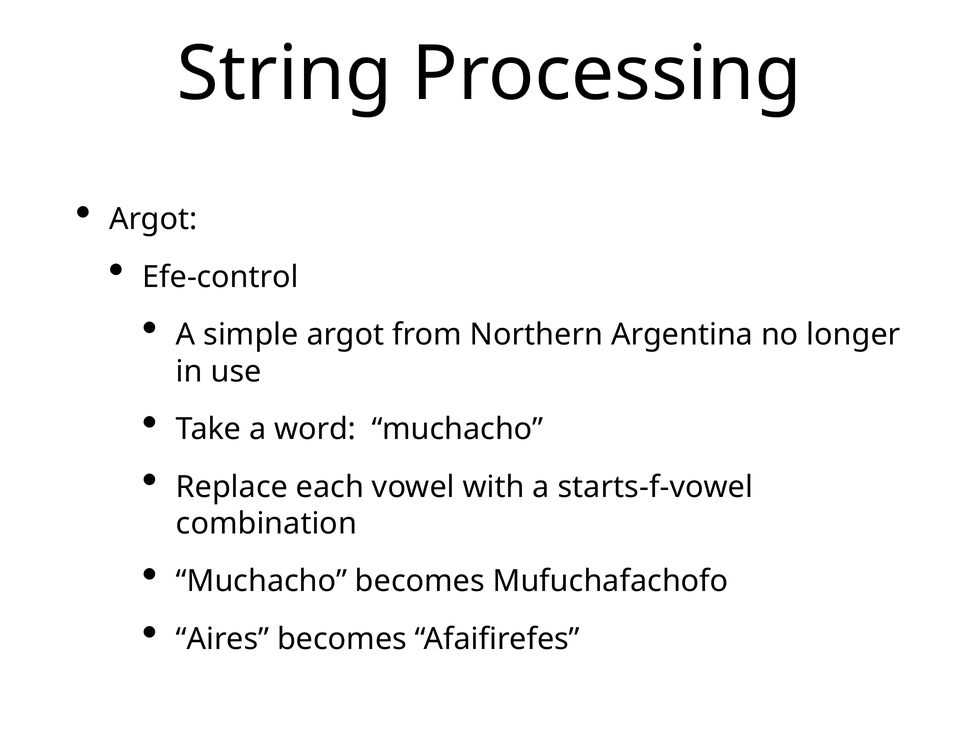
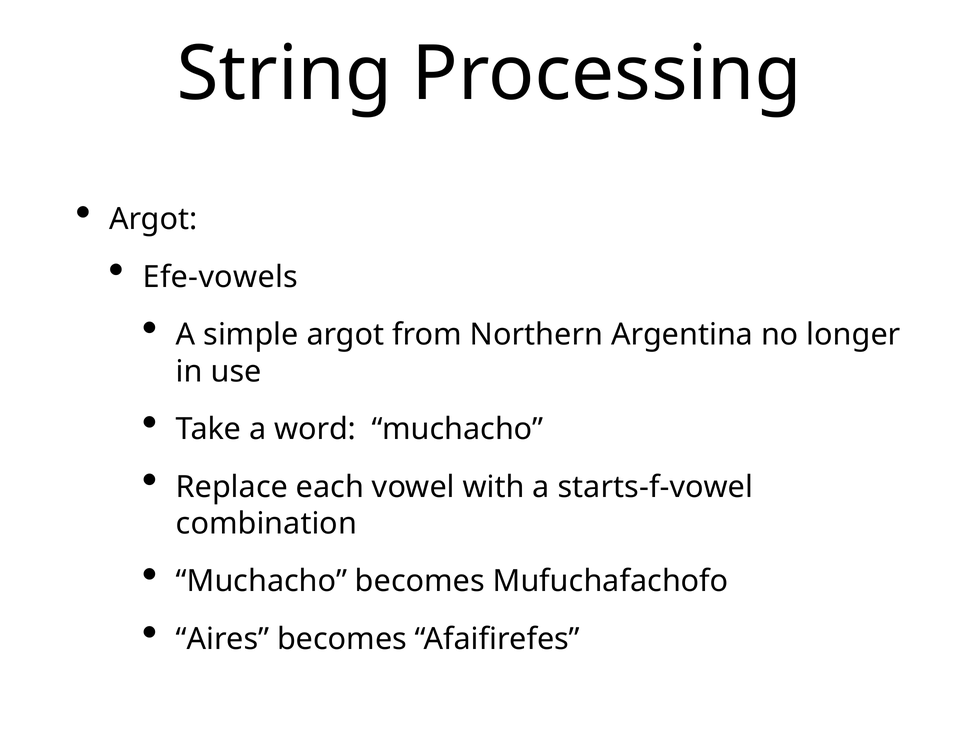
Efe-control: Efe-control -> Efe-vowels (220, 277)
